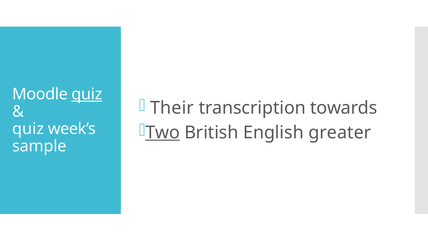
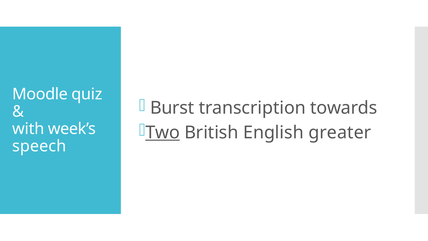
quiz underline: present -> none (87, 94)
Their: Their -> Burst (172, 108)
quiz: quiz -> with (28, 129)
sample: sample -> speech (39, 146)
